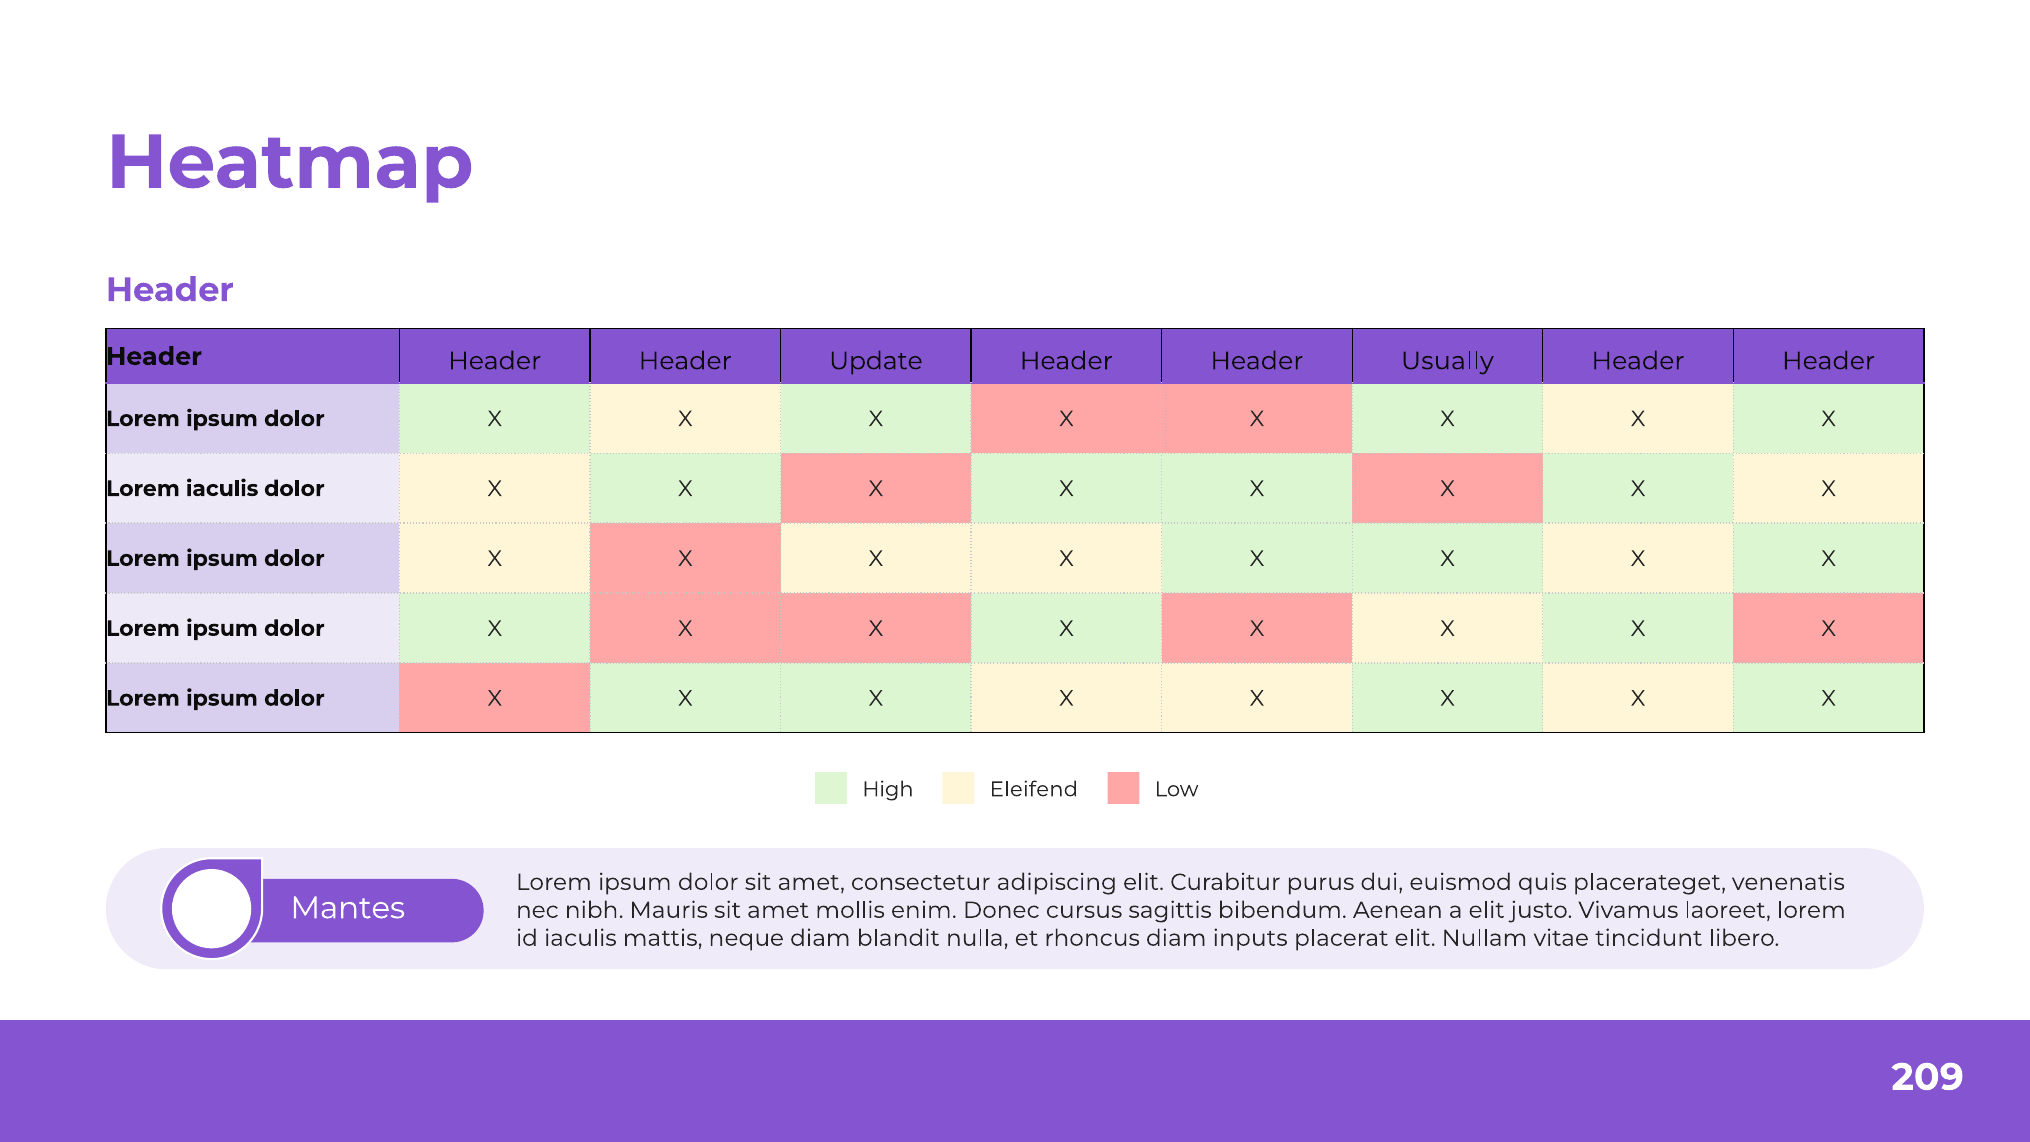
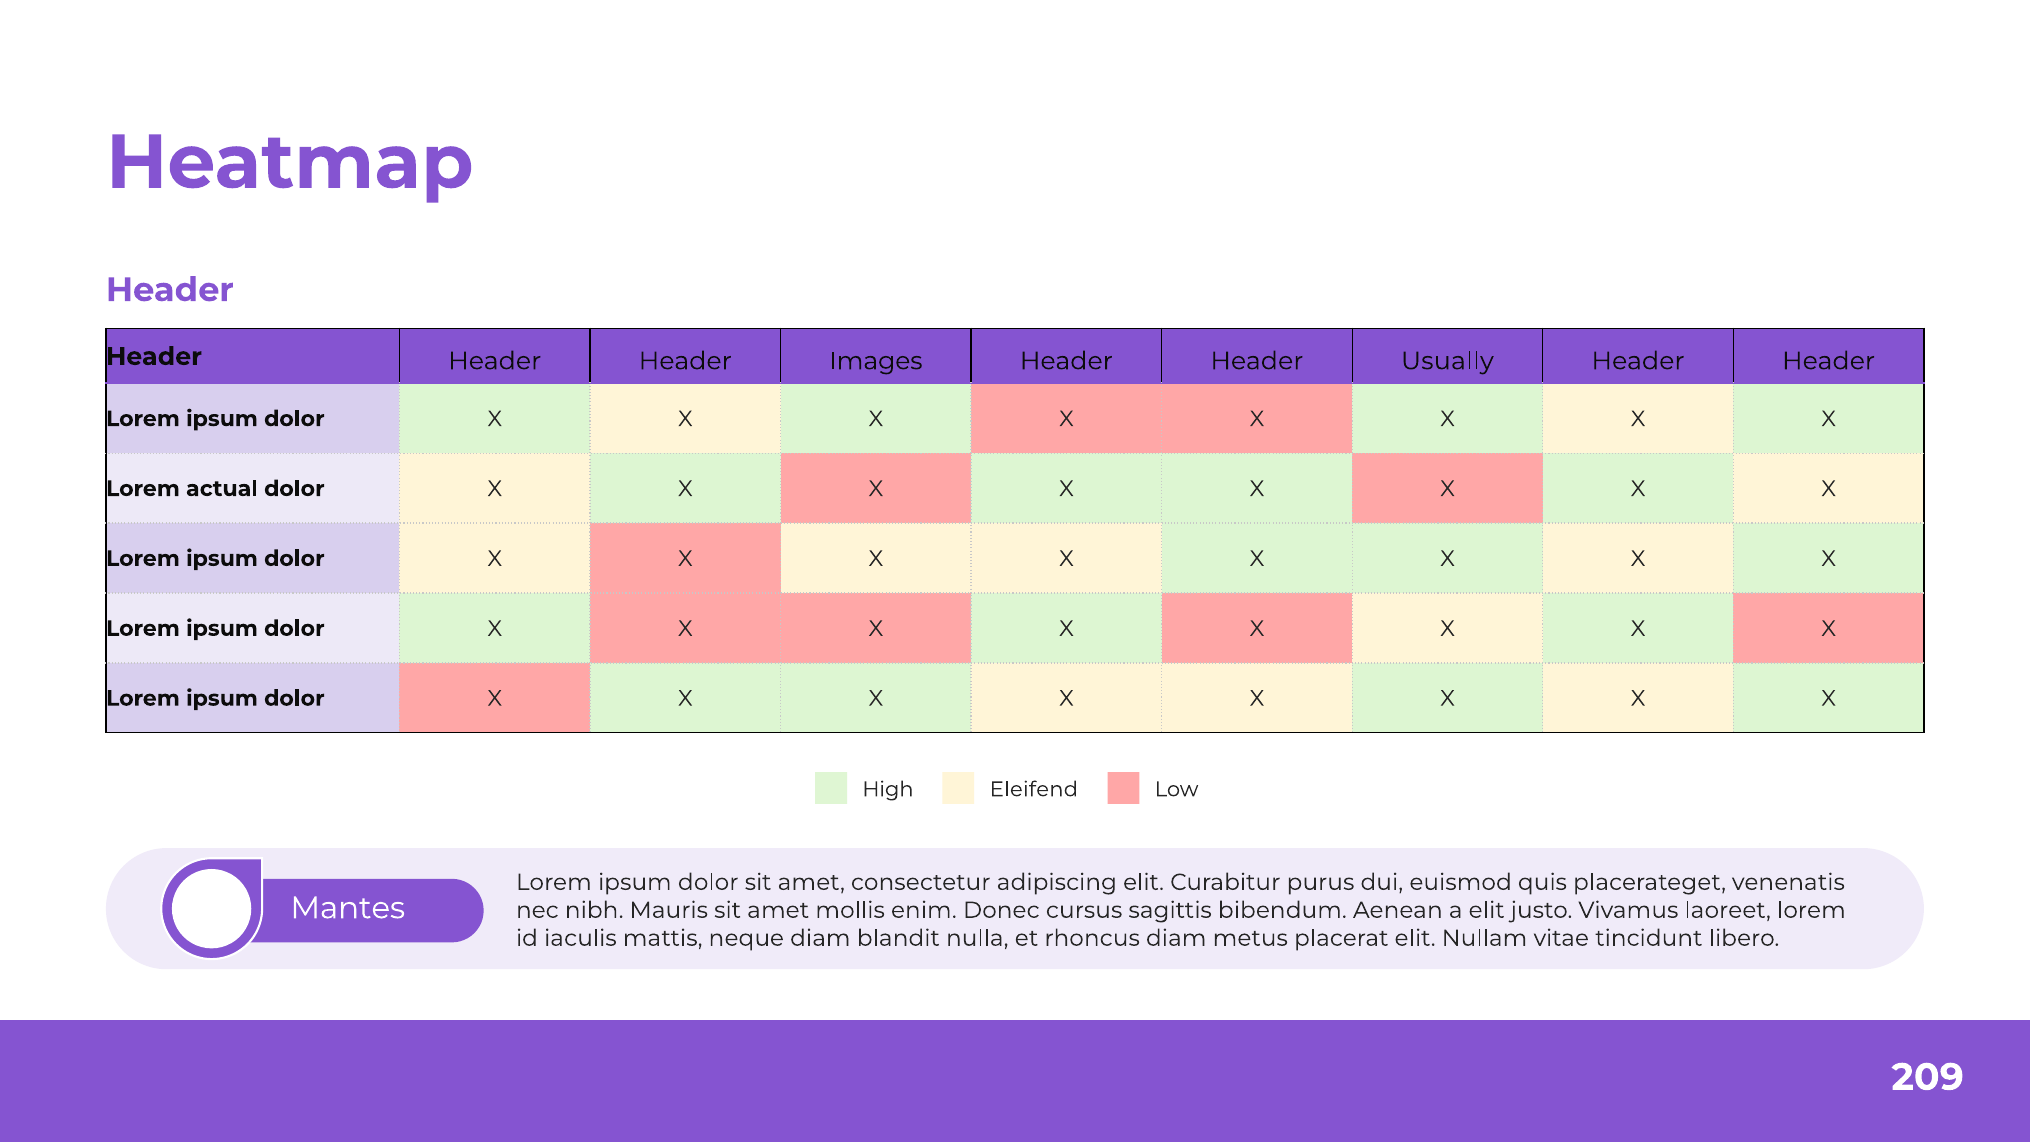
Update: Update -> Images (876, 361)
Lorem iaculis: iaculis -> actual (222, 489)
inputs: inputs -> metus (1250, 938)
